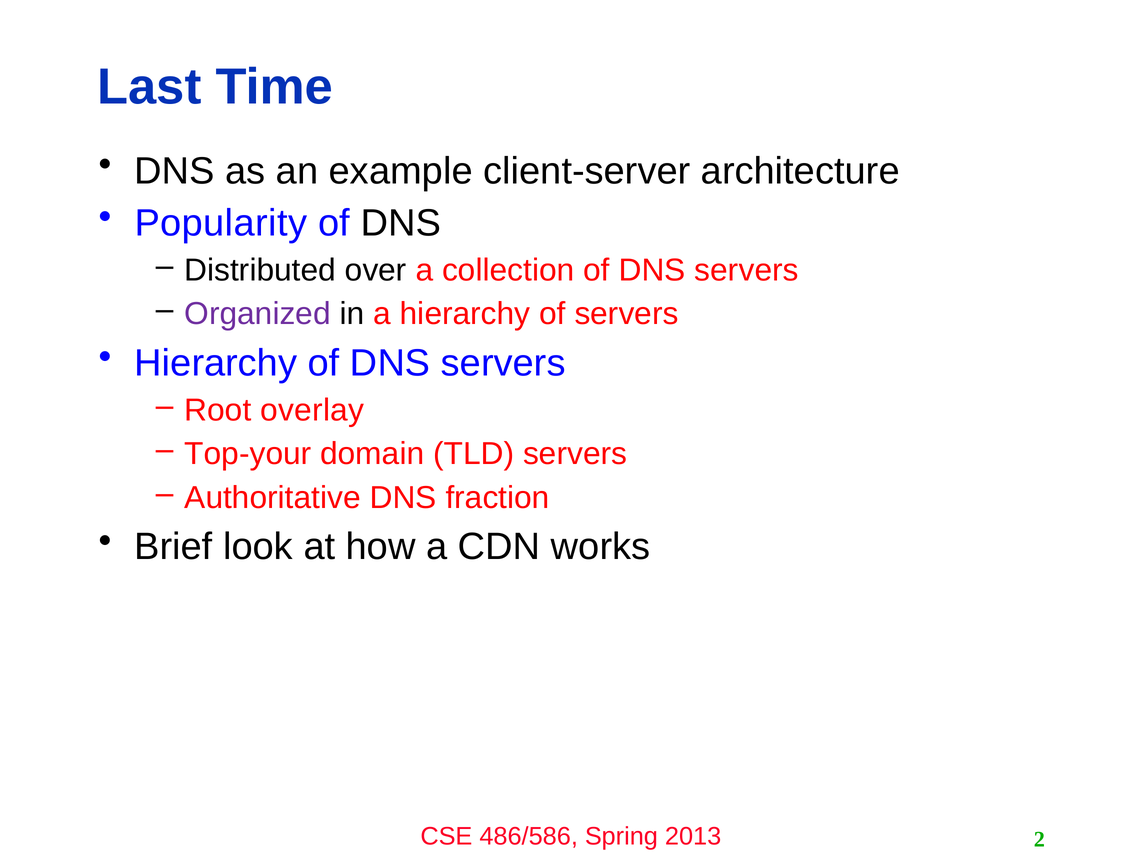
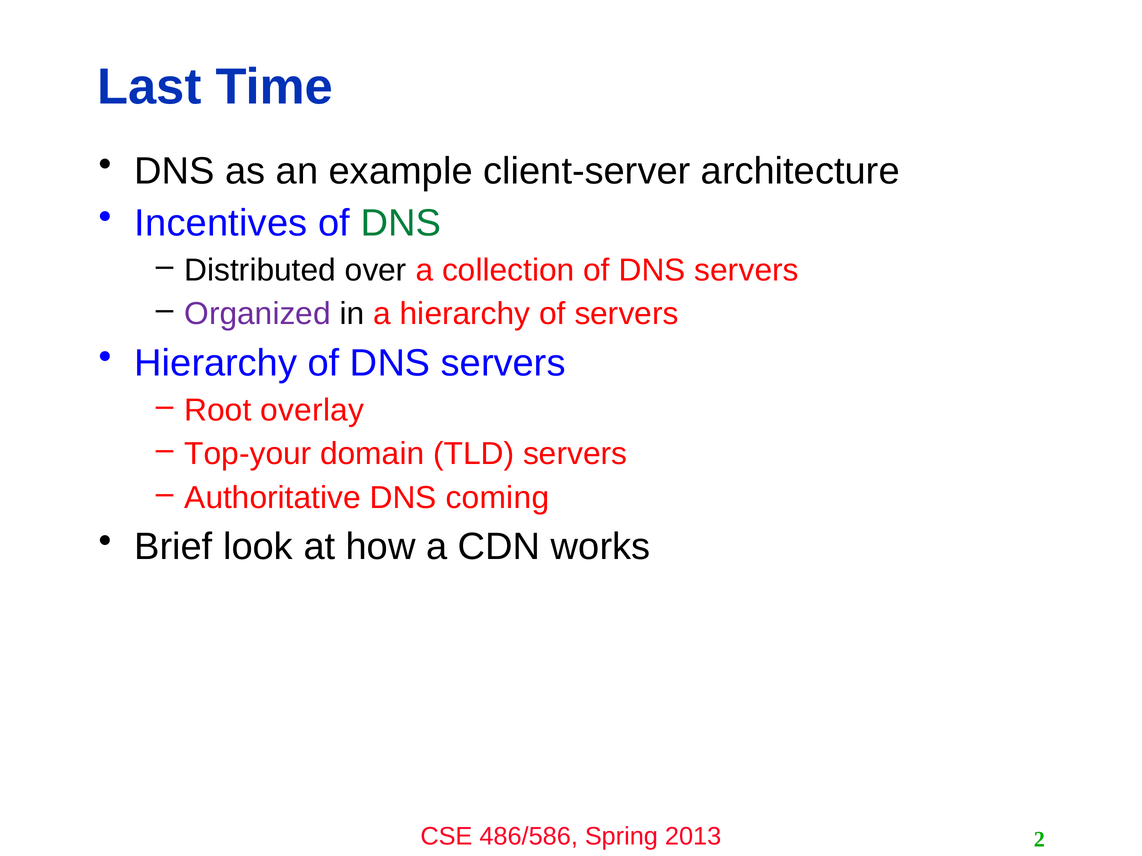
Popularity: Popularity -> Incentives (221, 223)
DNS colour: black -> green (401, 223)
fraction: fraction -> coming (497, 498)
